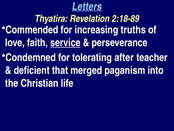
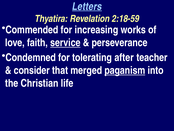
2:18-89: 2:18-89 -> 2:18-59 (125, 19)
truths: truths -> works (133, 30)
deficient: deficient -> consider (32, 70)
paganism underline: none -> present (125, 70)
